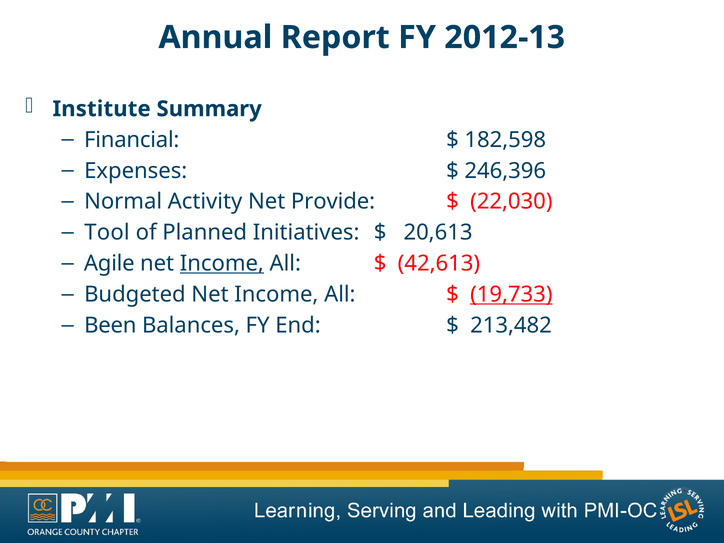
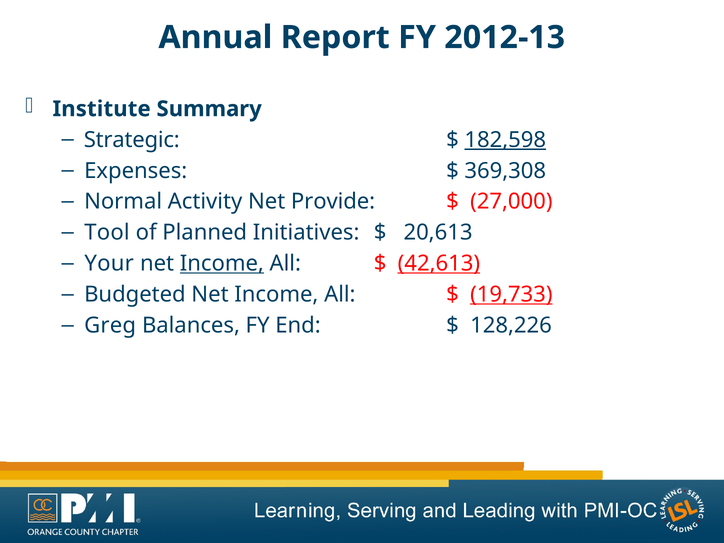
Financial: Financial -> Strategic (132, 140)
182,598 underline: none -> present (505, 140)
246,396: 246,396 -> 369,308 (505, 171)
22,030: 22,030 -> 27,000 (511, 202)
Agile: Agile -> Your (109, 264)
42,613 underline: none -> present (439, 264)
Been: Been -> Greg (110, 325)
213,482: 213,482 -> 128,226 (511, 325)
